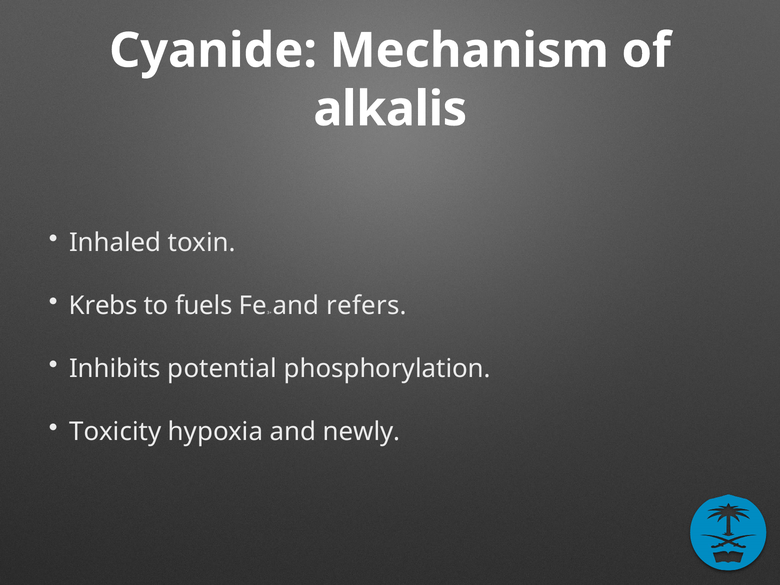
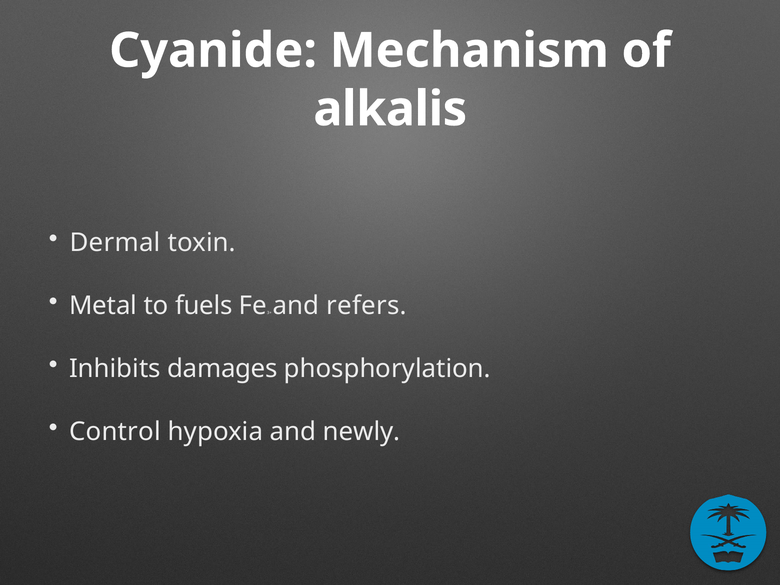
Inhaled: Inhaled -> Dermal (115, 243)
Krebs: Krebs -> Metal (103, 306)
potential: potential -> damages (222, 369)
Toxicity: Toxicity -> Control (115, 432)
